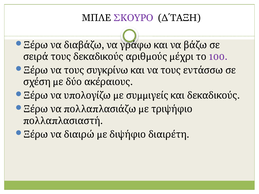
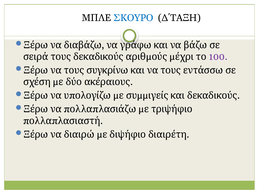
ΣΚΟΥΡΟ colour: purple -> blue (133, 18)
